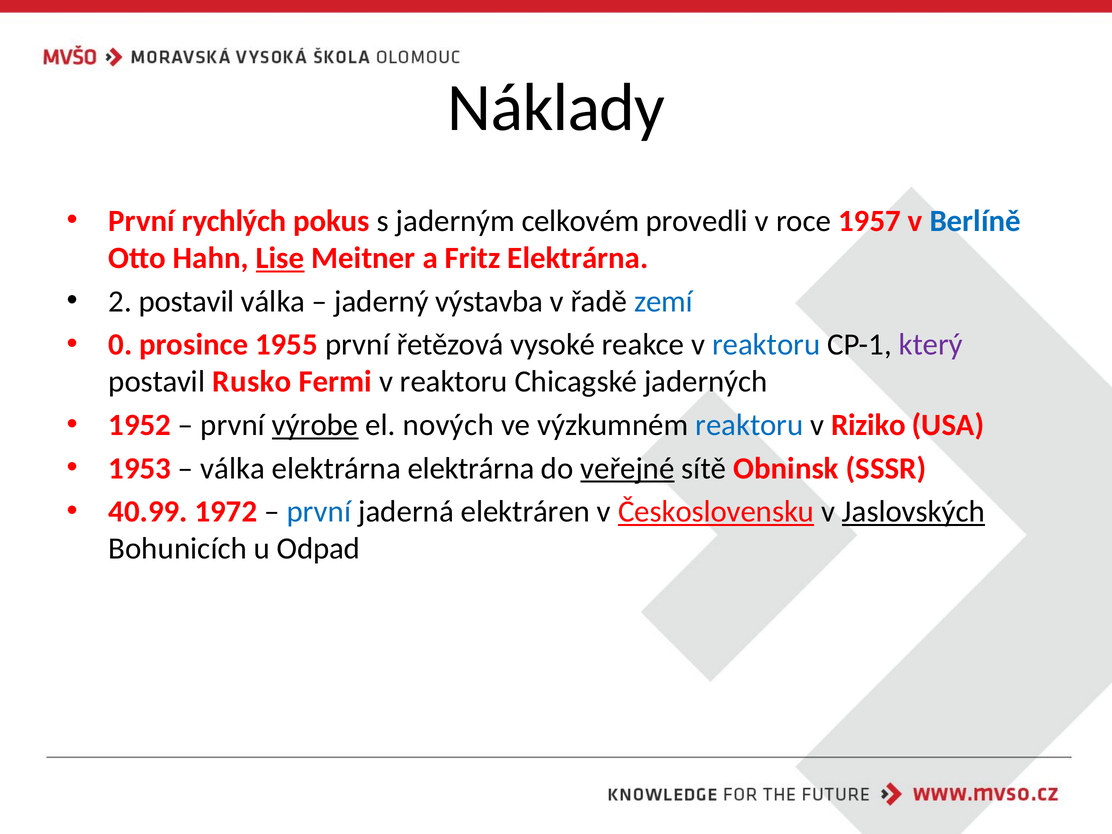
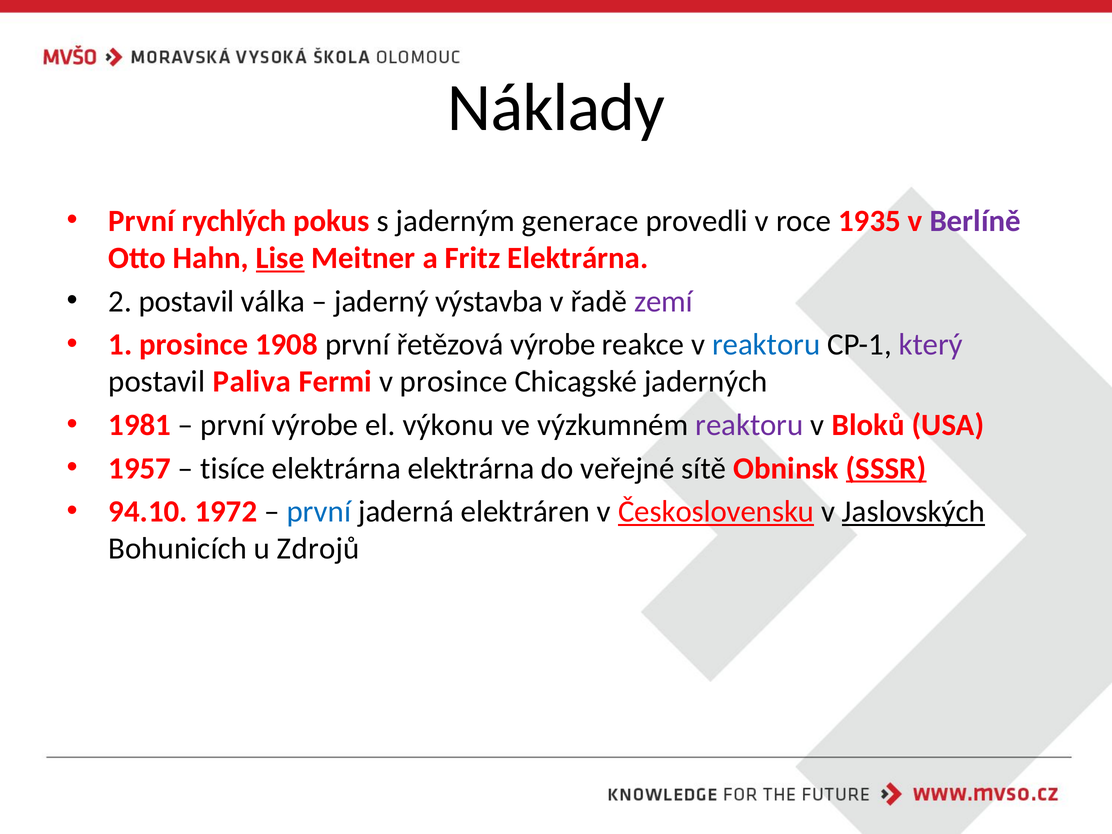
celkovém: celkovém -> generace (580, 221)
1957: 1957 -> 1935 (870, 221)
Berlíně colour: blue -> purple (975, 221)
zemí colour: blue -> purple (664, 301)
0: 0 -> 1 (120, 345)
1955: 1955 -> 1908 (286, 345)
řetězová vysoké: vysoké -> výrobe (553, 345)
Rusko: Rusko -> Paliva (252, 382)
Fermi v reaktoru: reaktoru -> prosince (454, 382)
1952: 1952 -> 1981 (140, 425)
výrobe underline: present -> none (315, 425)
nových: nových -> výkonu (448, 425)
reaktoru colour: blue -> purple (749, 425)
Riziko: Riziko -> Bloků (868, 425)
1953: 1953 -> 1957 (140, 468)
válka: válka -> tisíce (233, 468)
veřejné underline: present -> none (627, 468)
SSSR underline: none -> present (886, 468)
40.99: 40.99 -> 94.10 (148, 512)
Odpad: Odpad -> Zdrojů (318, 549)
